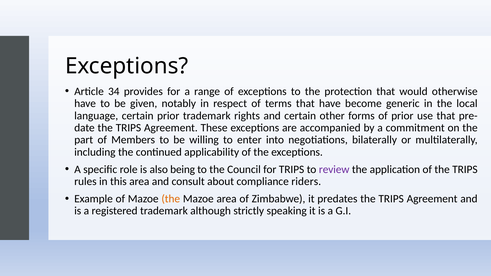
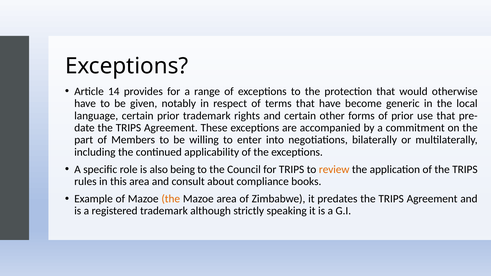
34: 34 -> 14 (114, 91)
review colour: purple -> orange (334, 169)
riders: riders -> books (306, 182)
